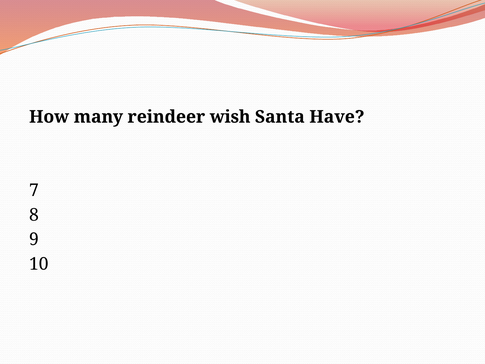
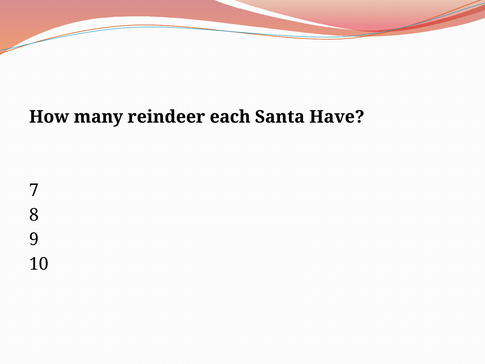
wish: wish -> each (230, 117)
